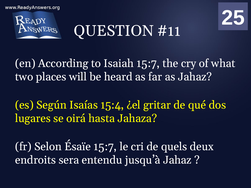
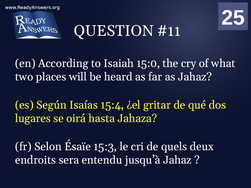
Isaiah 15:7: 15:7 -> 15:0 (148, 63)
Ésaïe 15:7: 15:7 -> 15:3 (105, 147)
